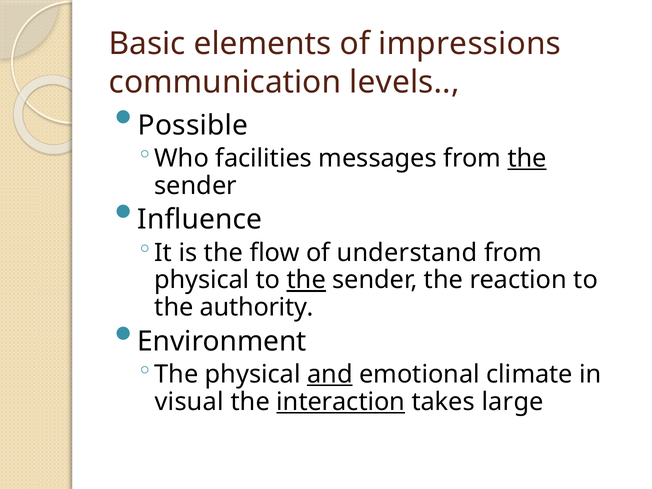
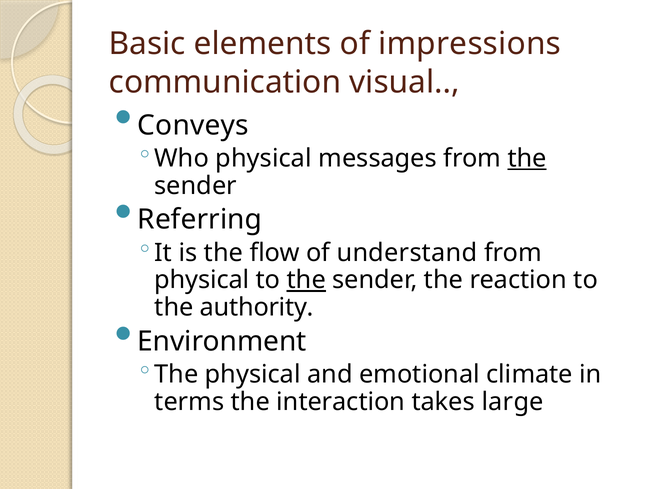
levels: levels -> visual (405, 82)
Possible: Possible -> Conveys (193, 125)
Who facilities: facilities -> physical (264, 158)
Influence: Influence -> Referring (200, 220)
and underline: present -> none (330, 375)
visual: visual -> terms (189, 402)
interaction underline: present -> none (341, 402)
